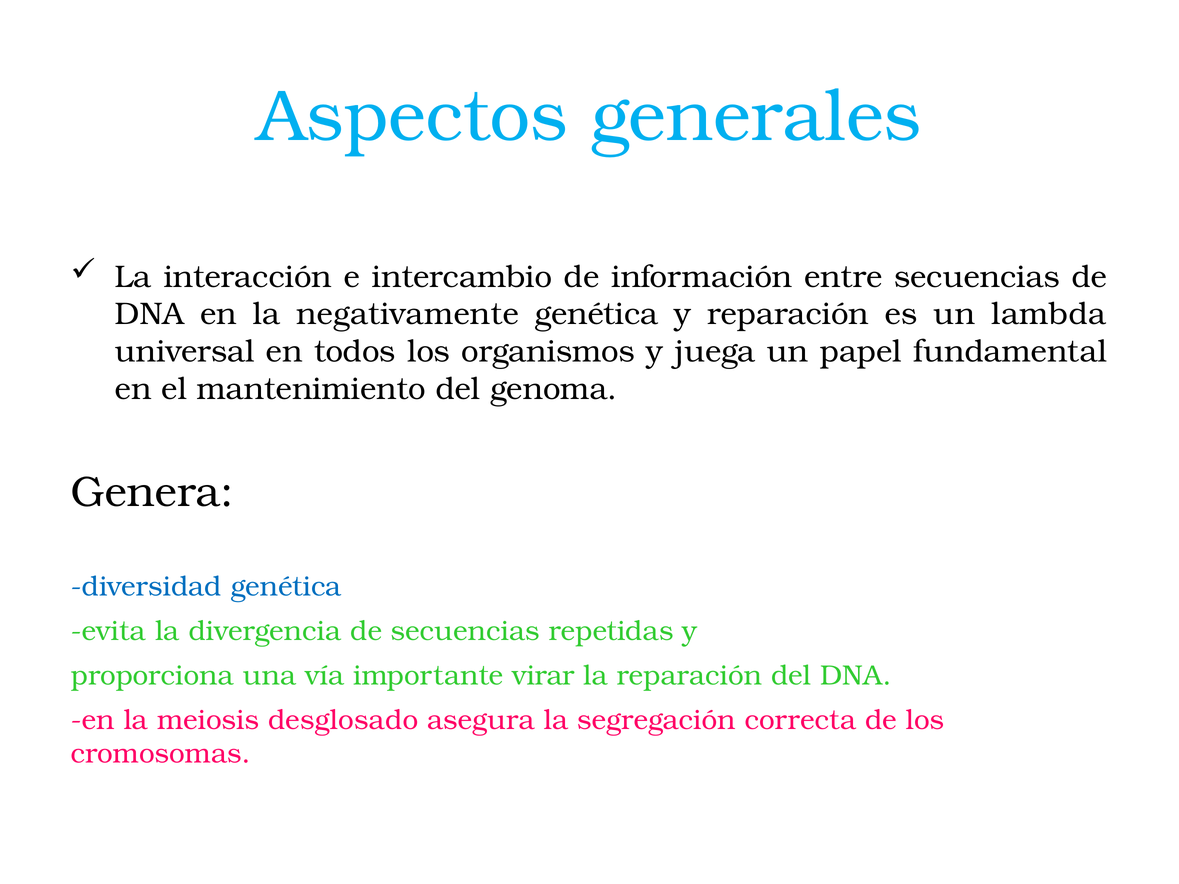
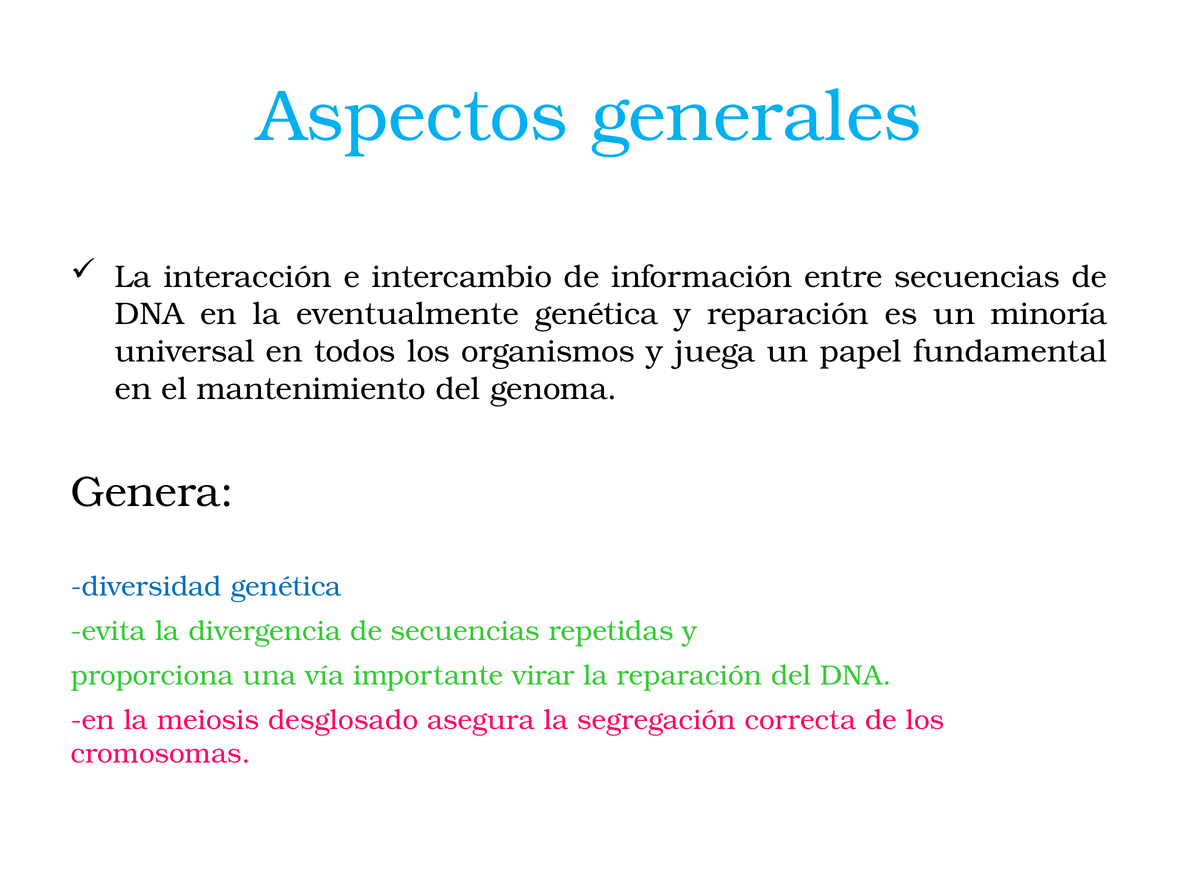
negativamente: negativamente -> eventualmente (407, 314)
lambda: lambda -> minoría (1049, 314)
